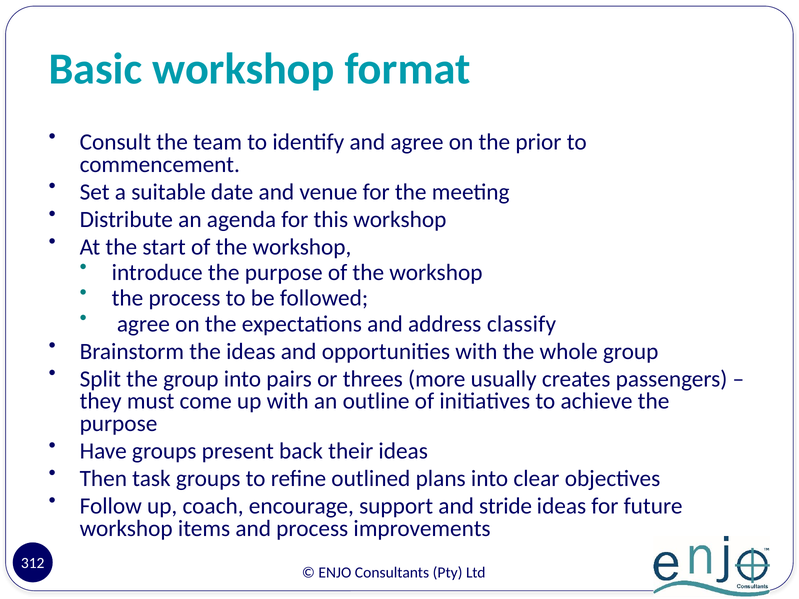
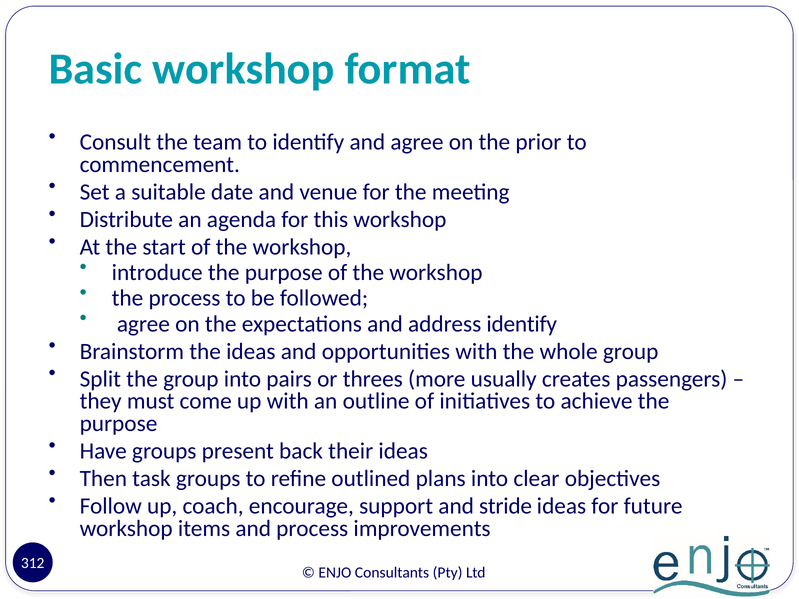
address classify: classify -> identify (522, 324)
